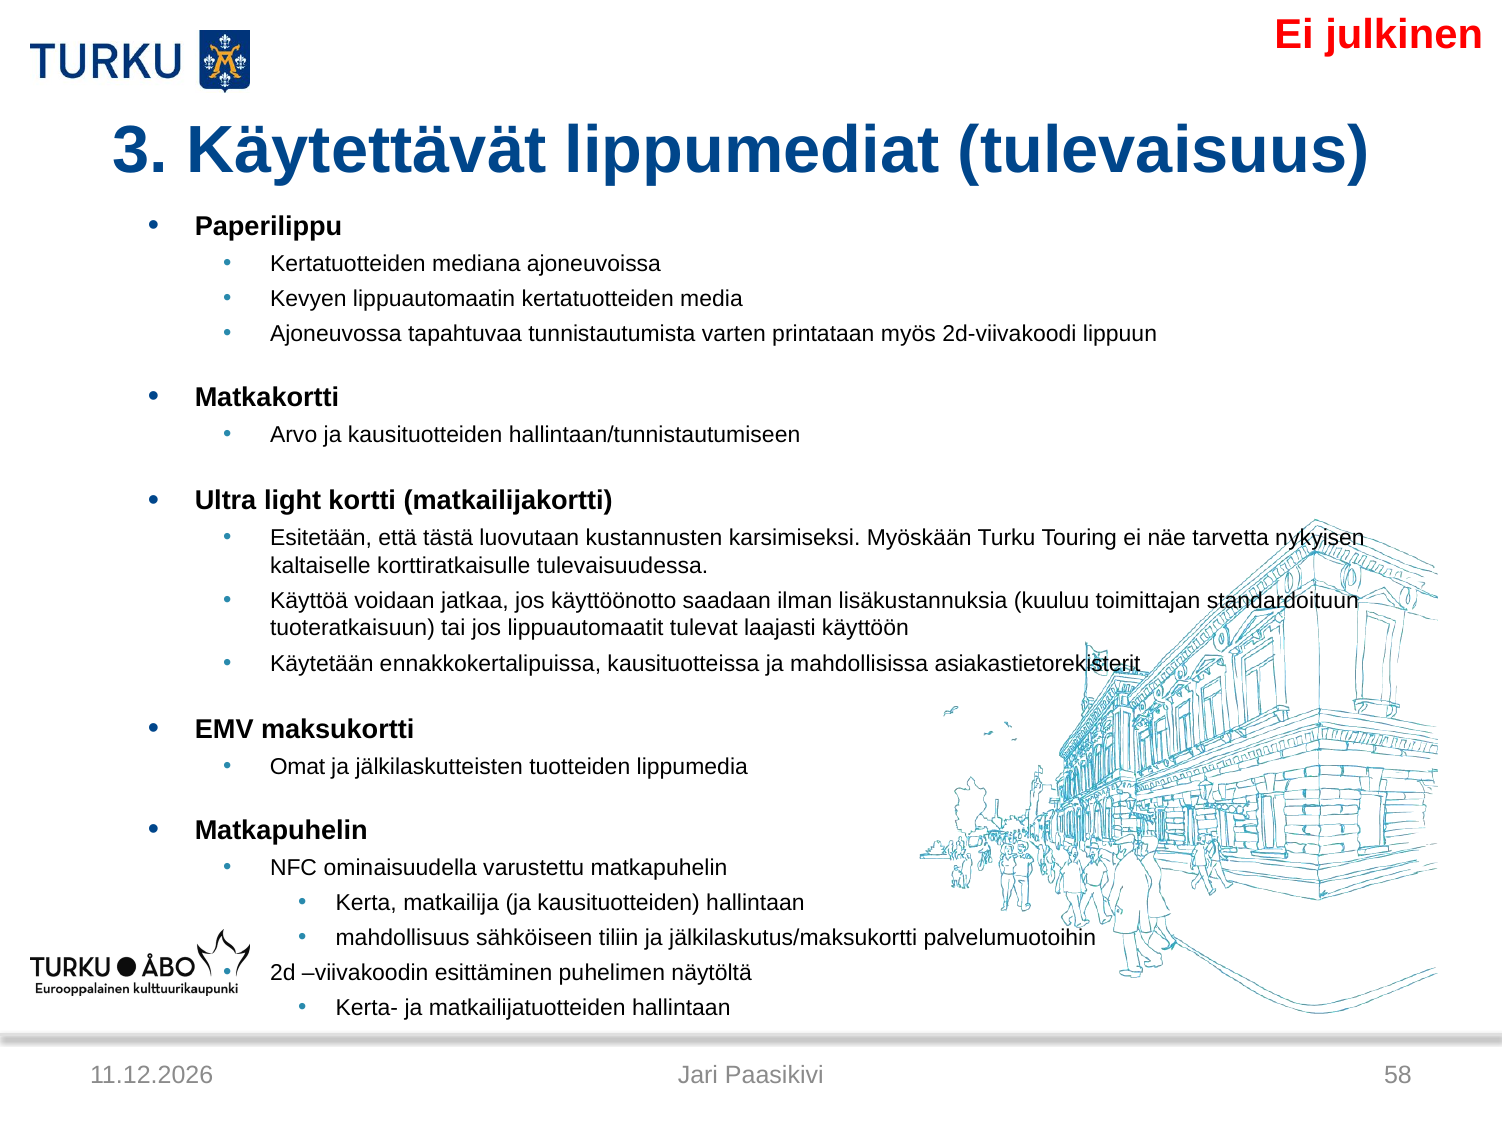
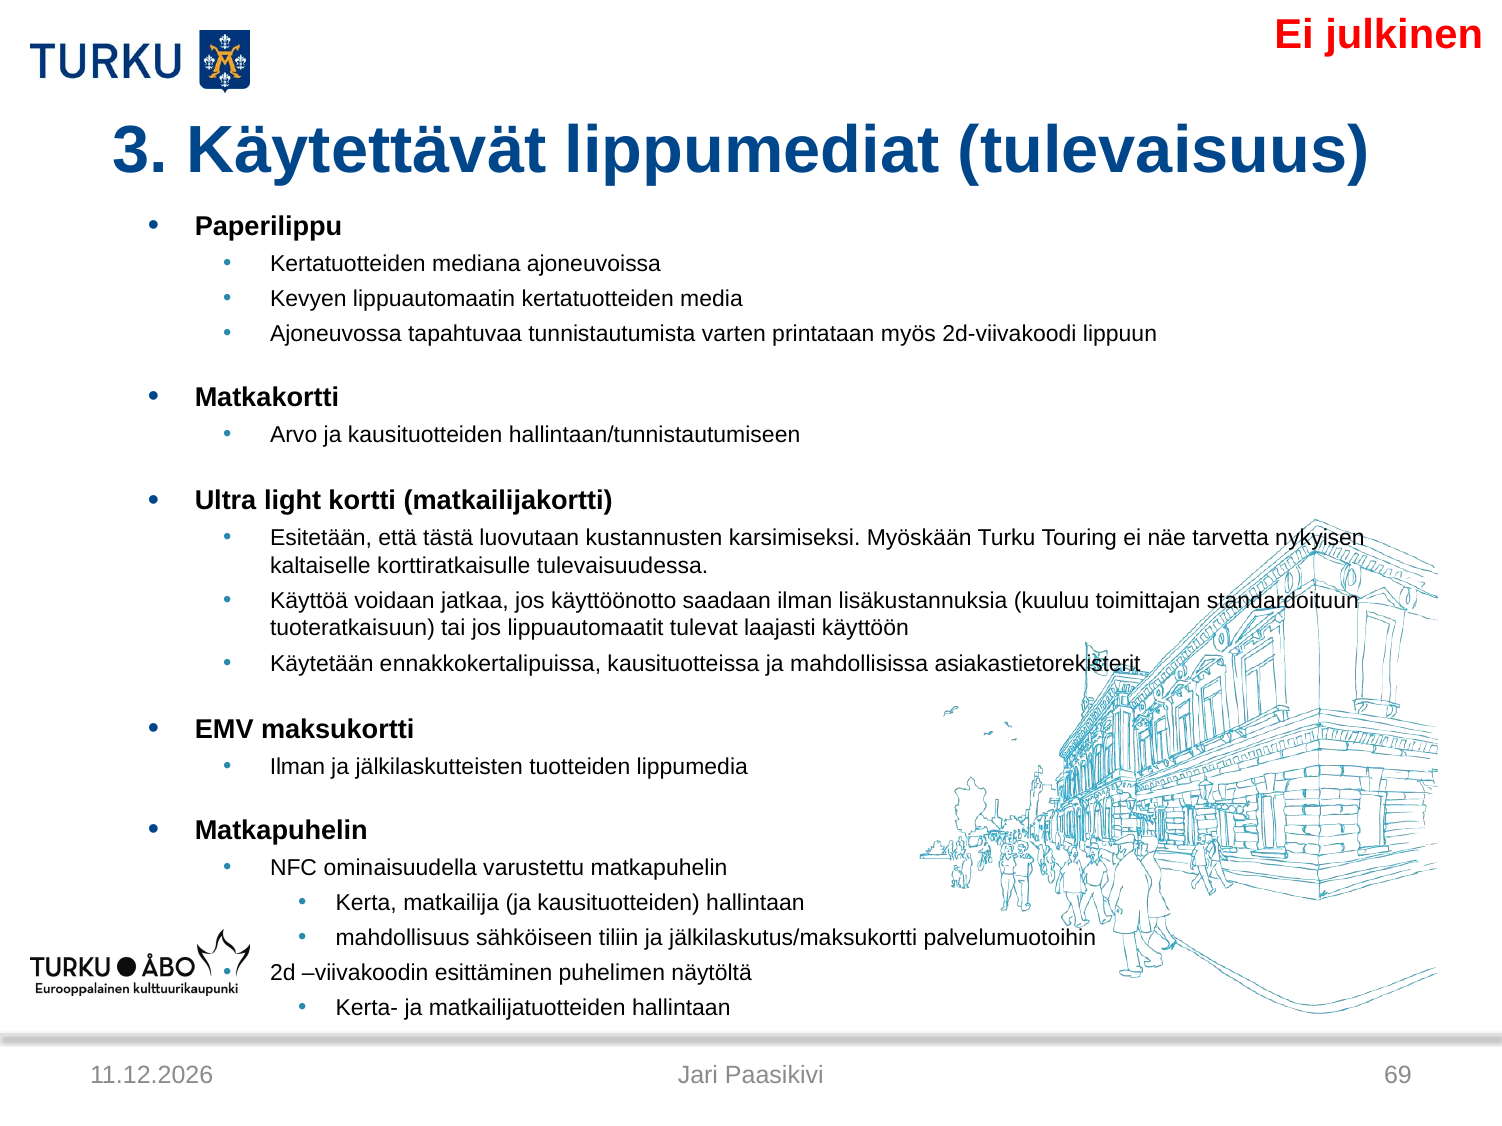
Omat: Omat -> Ilman (298, 767)
58: 58 -> 69 (1398, 1076)
